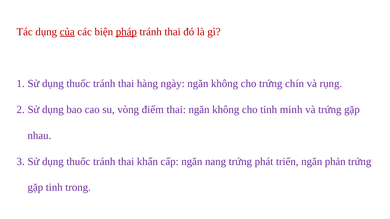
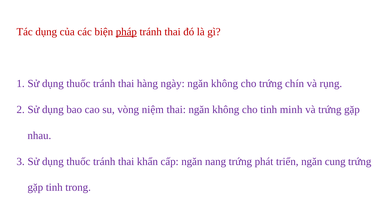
của underline: present -> none (67, 32)
điểm: điểm -> niệm (153, 110)
phản: phản -> cung (335, 162)
